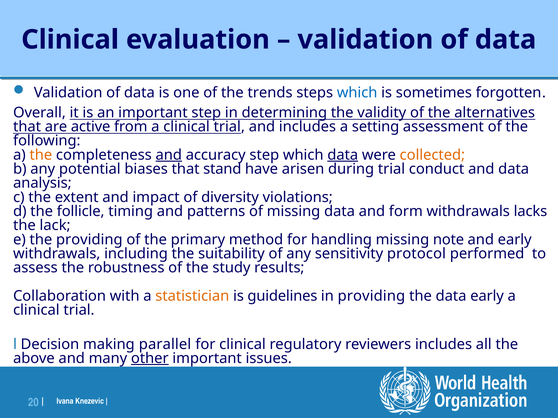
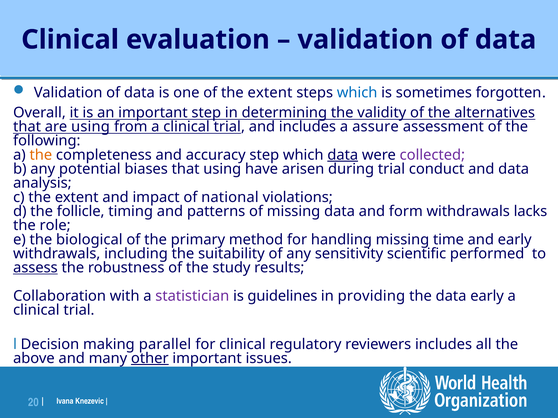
of the trends: trends -> extent (270, 93)
are active: active -> using (90, 127)
setting: setting -> assure (375, 127)
and underline: present -> none (169, 155)
collected colour: orange -> purple (432, 155)
that stand: stand -> using (222, 169)
diversity: diversity -> national (230, 197)
lack: lack -> role (55, 226)
the providing: providing -> biological (89, 240)
note: note -> time (448, 240)
protocol: protocol -> scientific (417, 254)
assess underline: none -> present (35, 268)
statistician colour: orange -> purple (192, 296)
